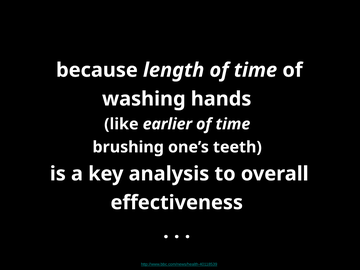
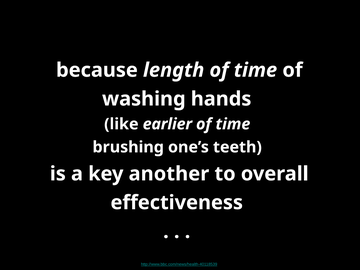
analysis: analysis -> another (169, 174)
